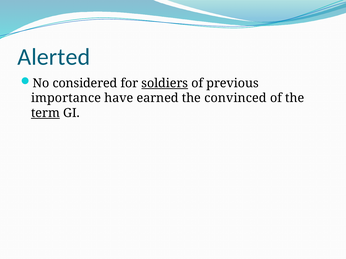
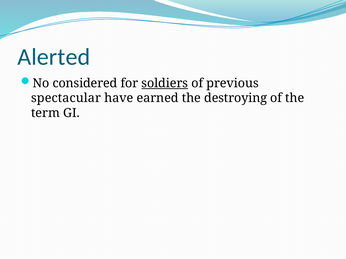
importance: importance -> spectacular (66, 98)
convinced: convinced -> destroying (236, 98)
term underline: present -> none (45, 113)
